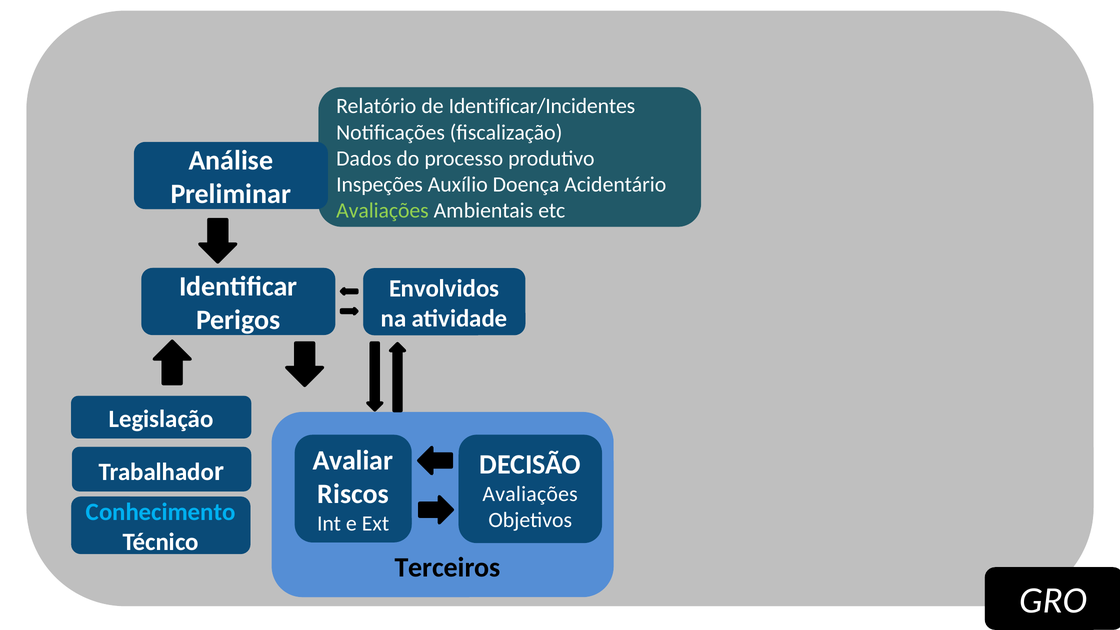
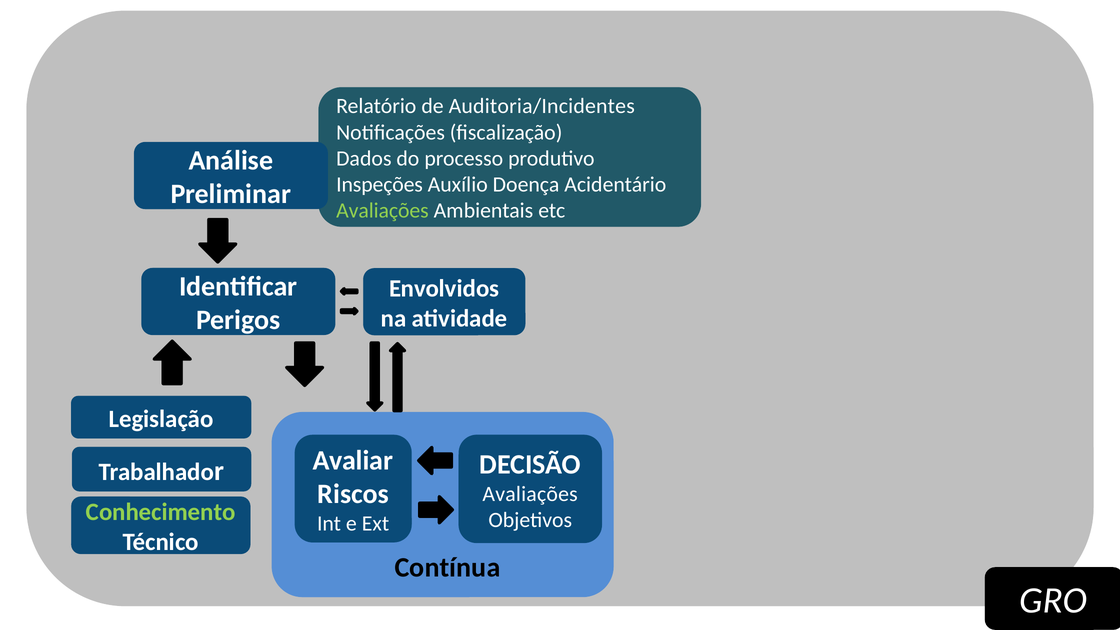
Identificar/Incidentes: Identificar/Incidentes -> Auditoria/Incidentes (542, 106)
Conhecimento colour: light blue -> light green (161, 512)
Terceiros: Terceiros -> Contínua (447, 567)
